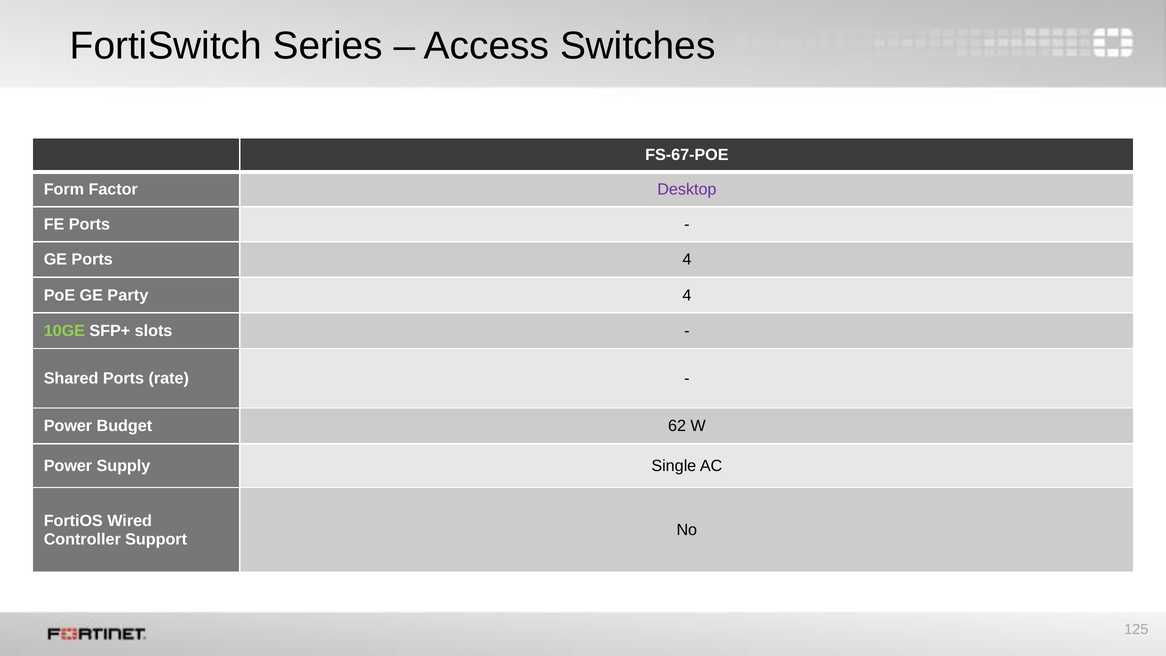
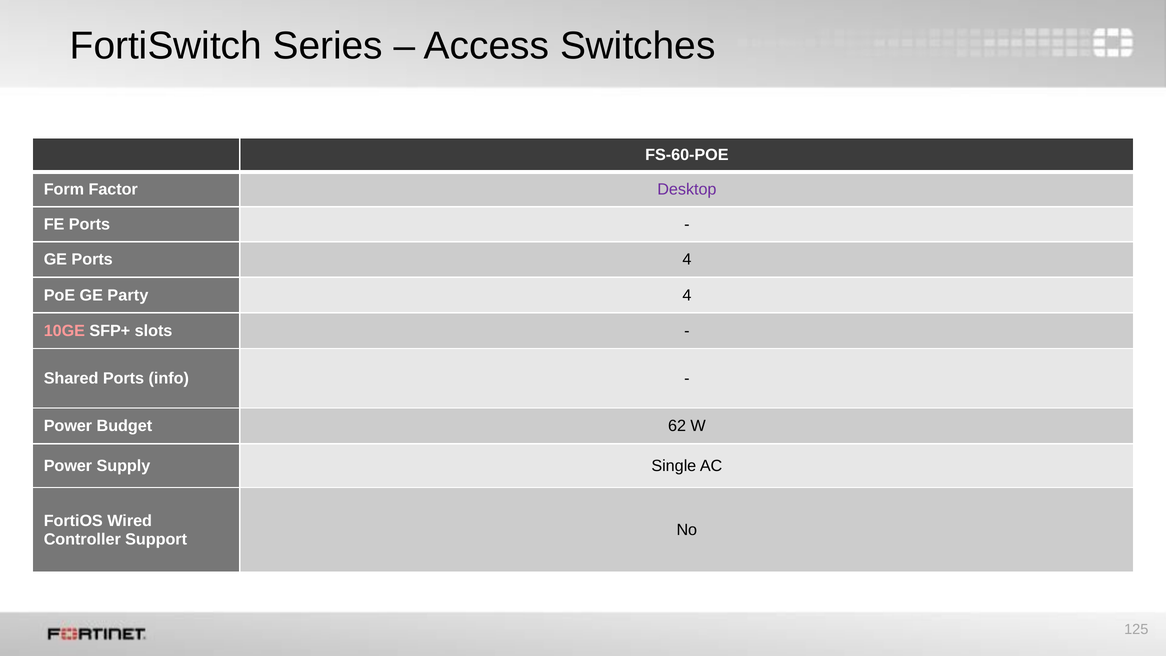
FS-67-POE: FS-67-POE -> FS-60-POE (687, 155)
10GE colour: light green -> pink (64, 331)
rate: rate -> info (169, 378)
